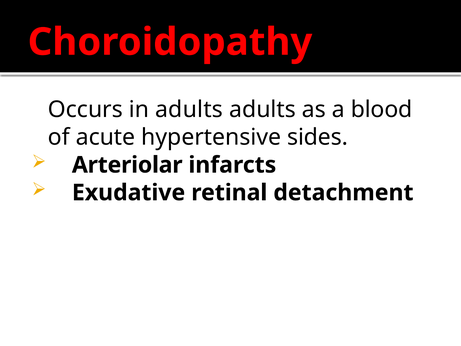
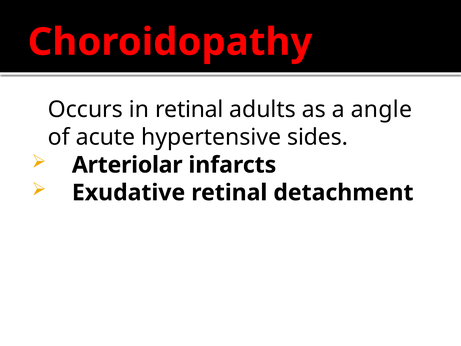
in adults: adults -> retinal (189, 110)
blood: blood -> angle (381, 110)
